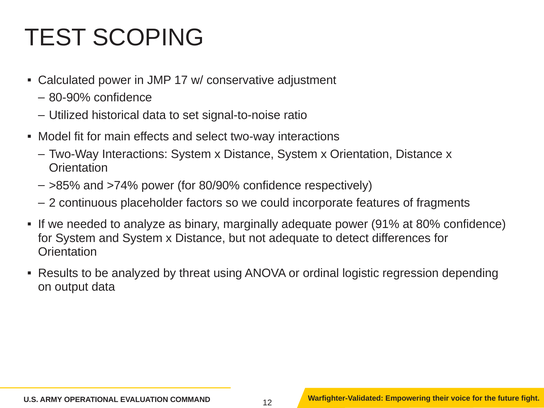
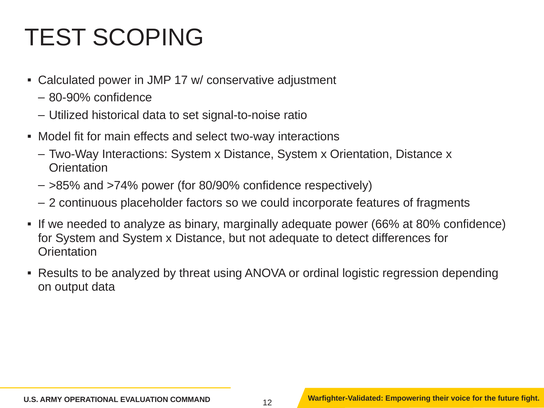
91%: 91% -> 66% (385, 224)
